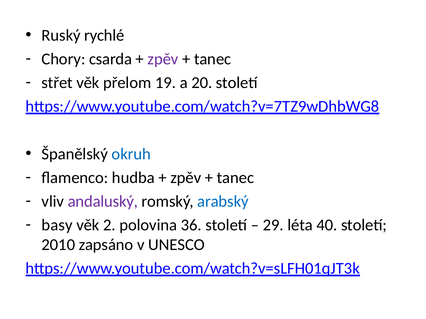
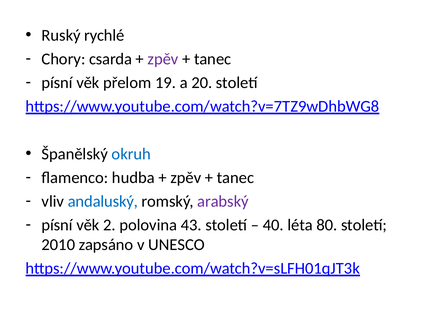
střet: střet -> písní (57, 83)
andaluský colour: purple -> blue (103, 202)
arabský colour: blue -> purple (223, 202)
basy: basy -> písní (57, 225)
36: 36 -> 43 (191, 225)
29: 29 -> 40 (273, 225)
40: 40 -> 80 (327, 225)
